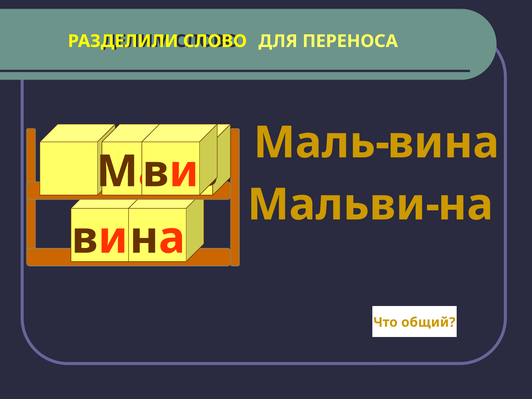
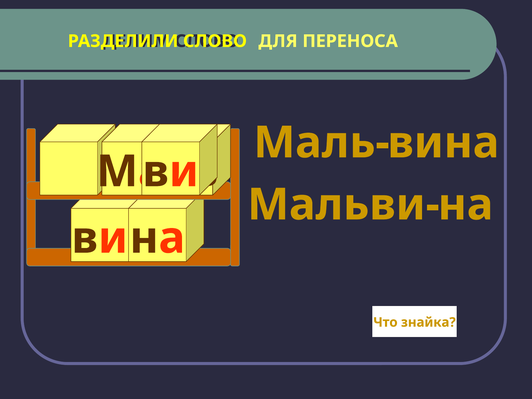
общий: общий -> знайка (428, 322)
